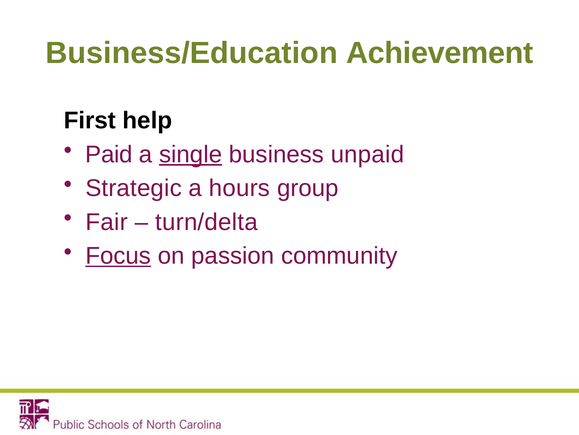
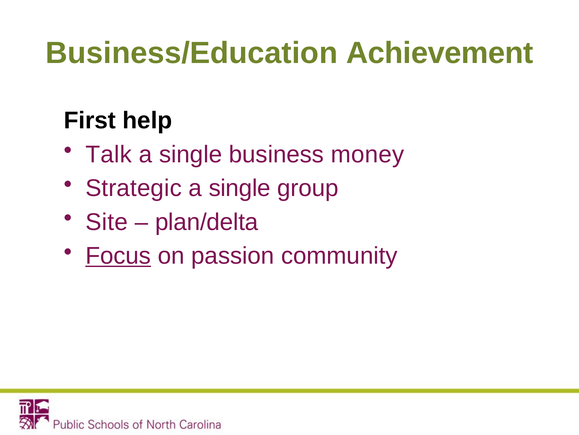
Paid: Paid -> Talk (109, 154)
single underline: present -> none (191, 154)
unpaid: unpaid -> money (367, 154)
hours: hours -> single (240, 188)
Fair: Fair -> Site (107, 222)
turn/delta: turn/delta -> plan/delta (207, 222)
